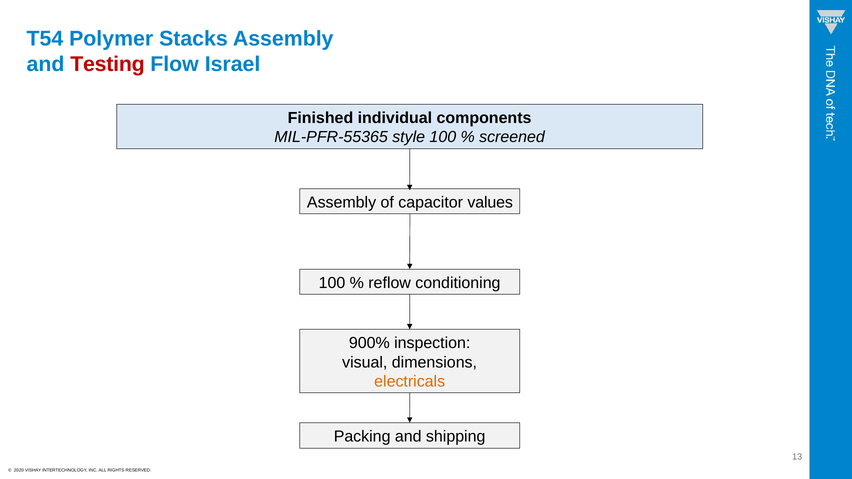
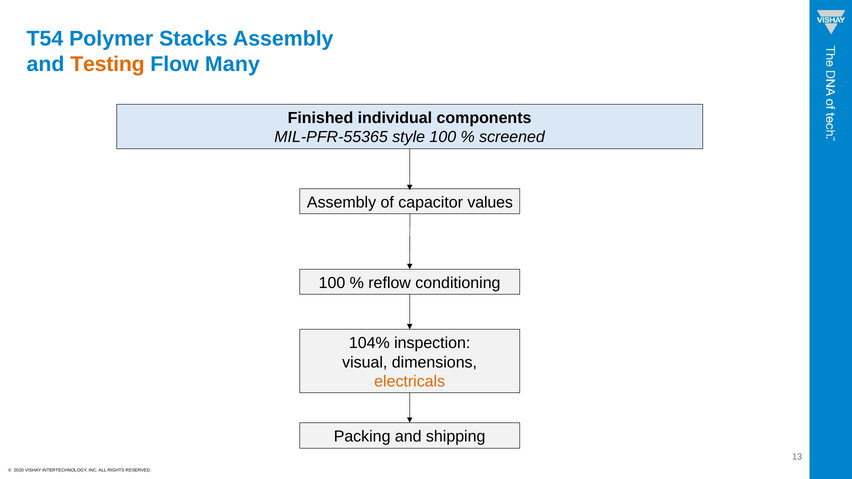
Testing colour: red -> orange (108, 64)
Israel: Israel -> Many (232, 64)
900%: 900% -> 104% (369, 343)
